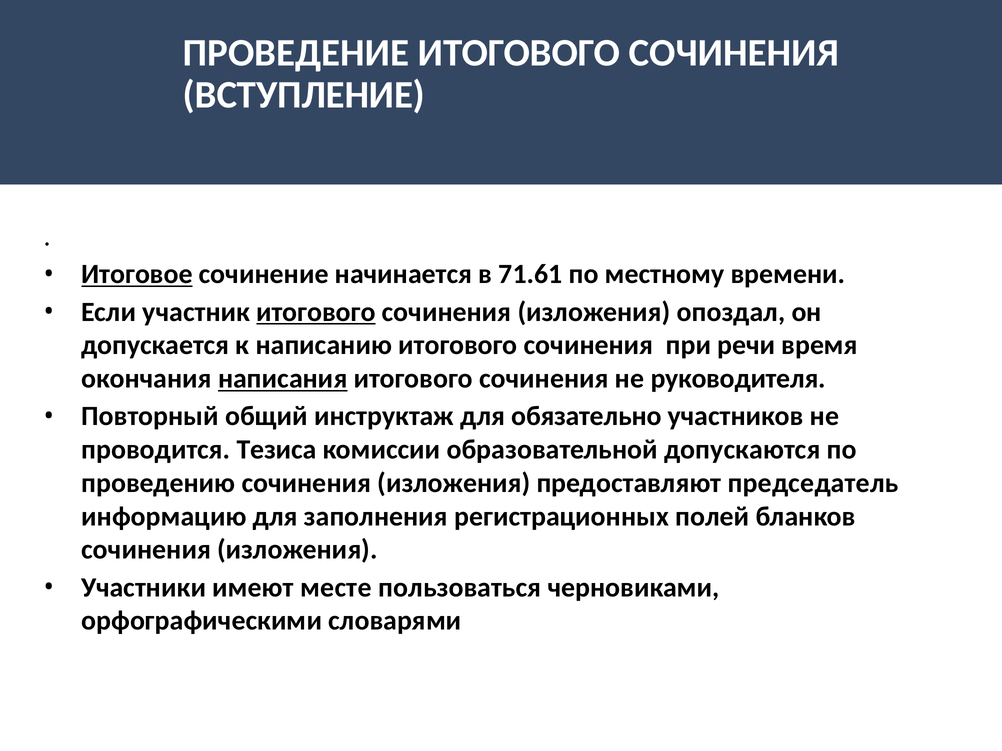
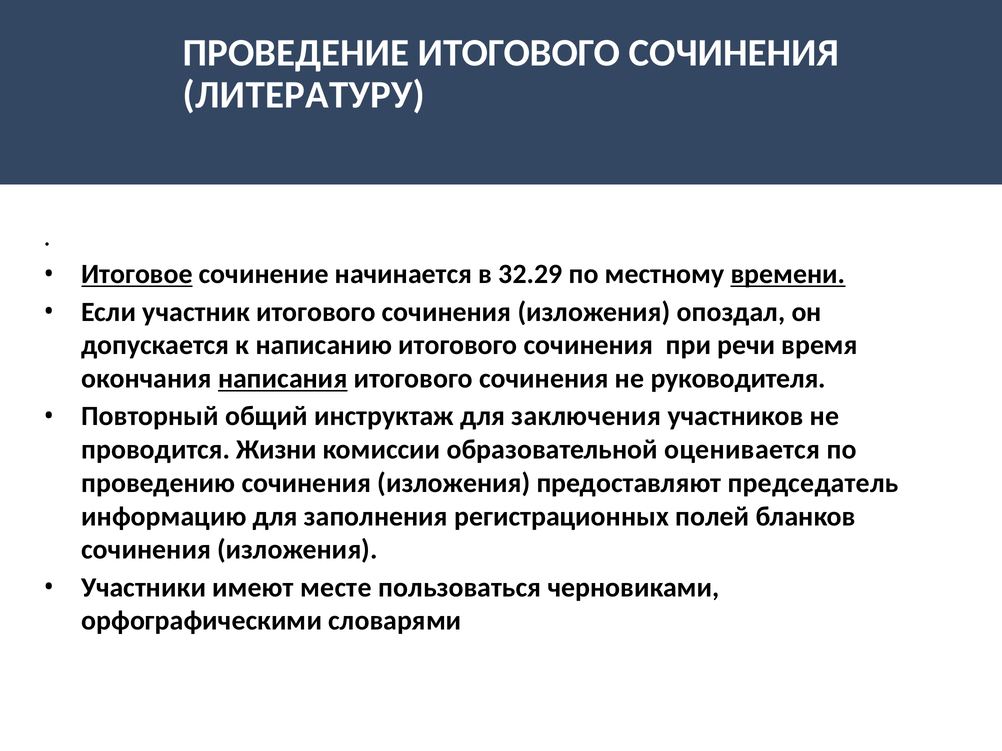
ВСТУПЛЕНИЕ: ВСТУПЛЕНИЕ -> ЛИТЕРАТУРУ (304, 95)
71.61: 71.61 -> 32.29 (530, 274)
времени underline: none -> present (788, 274)
итогового underline: present -> none (316, 312)
обязательно: обязательно -> заключения (586, 417)
Тезиса: Тезиса -> Жизни (277, 450)
допускаются: допускаются -> оценивается (742, 450)
